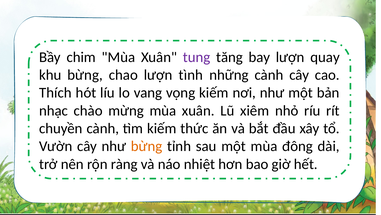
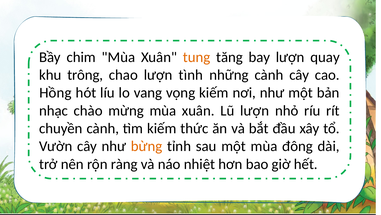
tung colour: purple -> orange (197, 57)
khu bừng: bừng -> trông (85, 75)
Thích: Thích -> Hồng (55, 93)
Lũ xiêm: xiêm -> lượn (255, 110)
